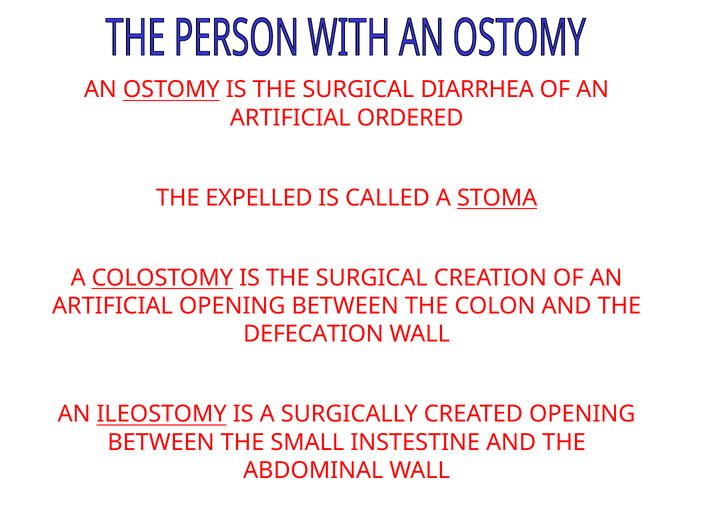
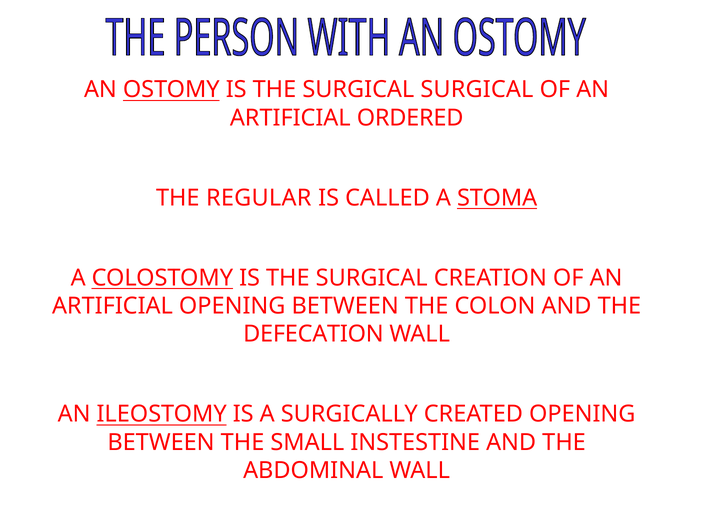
SURGICAL DIARRHEA: DIARRHEA -> SURGICAL (477, 90)
EXPELLED: EXPELLED -> REGULAR (259, 198)
